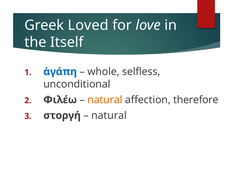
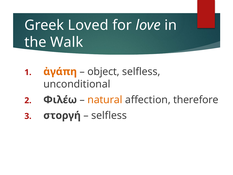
Itself: Itself -> Walk (67, 42)
ἀγάπη colour: blue -> orange (60, 72)
whole: whole -> object (103, 72)
natural: natural -> selfless (109, 115)
